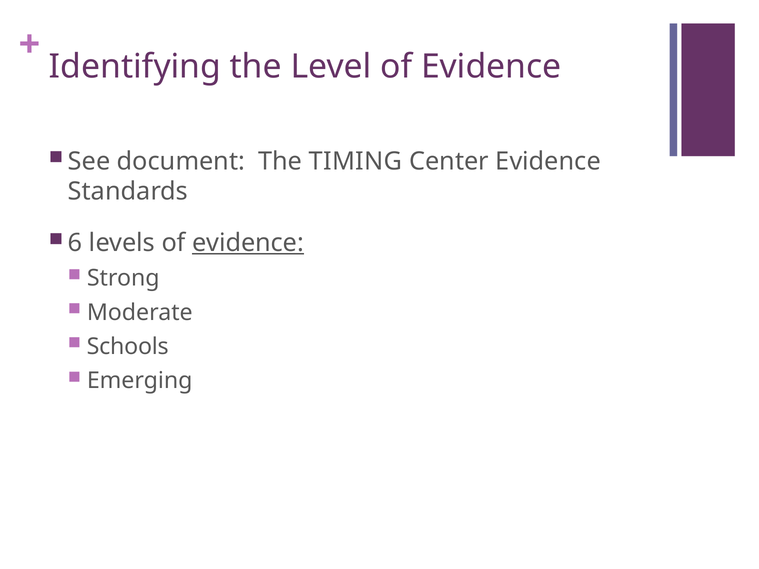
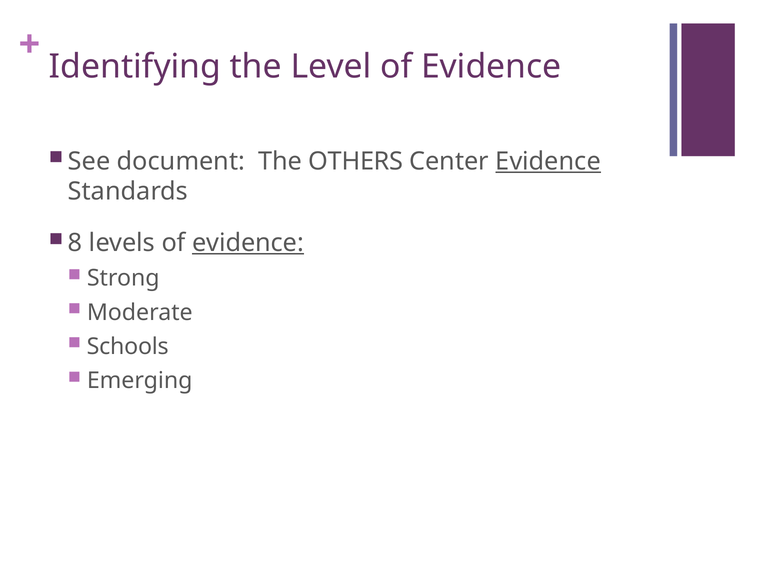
TIMING: TIMING -> OTHERS (356, 161)
Evidence underline: none -> present (548, 161)
6: 6 -> 8 (75, 243)
